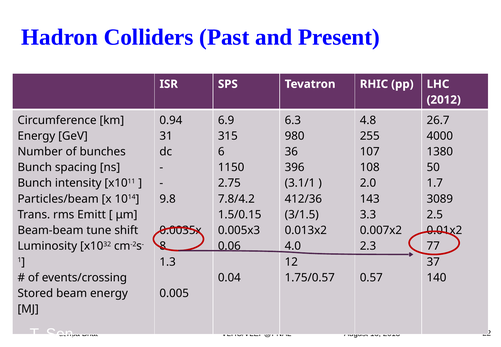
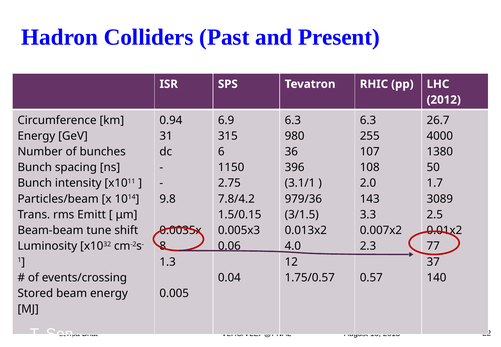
4.8: 4.8 -> 6.3 (368, 120)
412/36: 412/36 -> 979/36 (303, 199)
